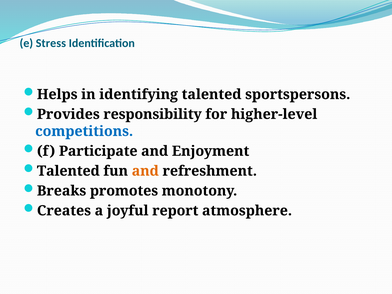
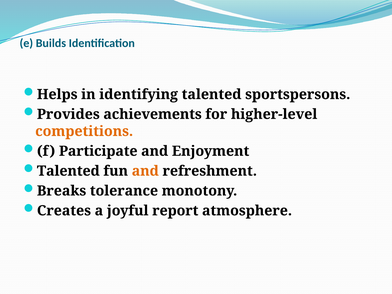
Stress: Stress -> Builds (51, 43)
responsibility: responsibility -> achievements (153, 114)
competitions colour: blue -> orange (84, 131)
promotes: promotes -> tolerance (124, 191)
